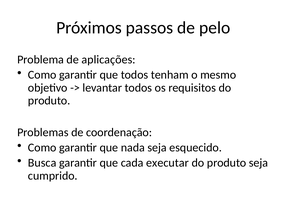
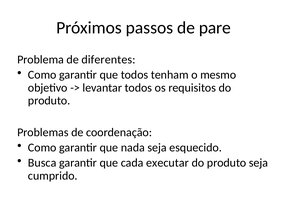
pelo: pelo -> pare (215, 28)
aplicações: aplicações -> diferentes (109, 60)
